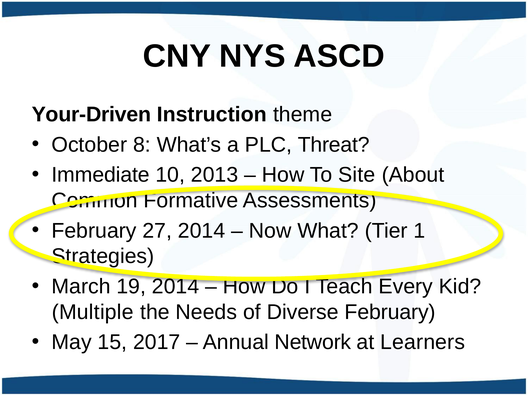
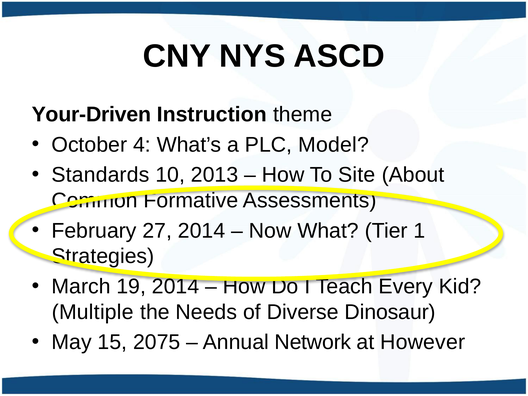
8: 8 -> 4 (142, 145)
Threat: Threat -> Model (333, 145)
Immediate: Immediate -> Standards (100, 175)
Diverse February: February -> Dinosaur (390, 312)
2017: 2017 -> 2075 (157, 342)
Learners: Learners -> However (423, 342)
